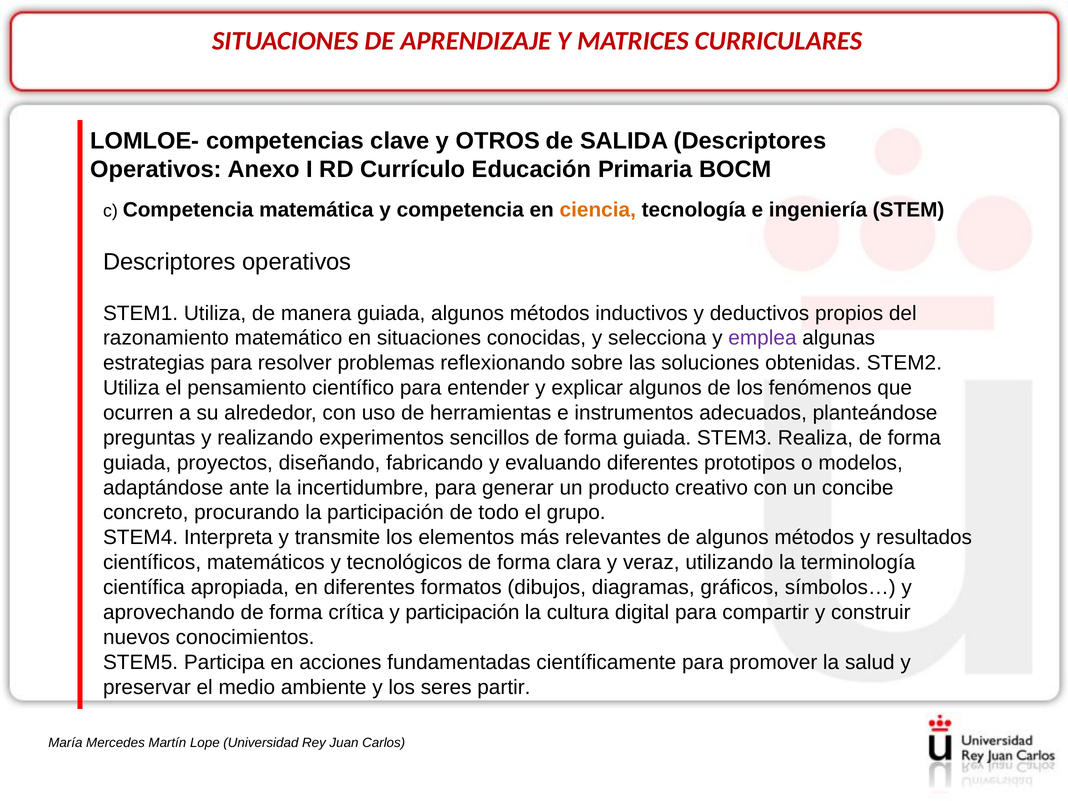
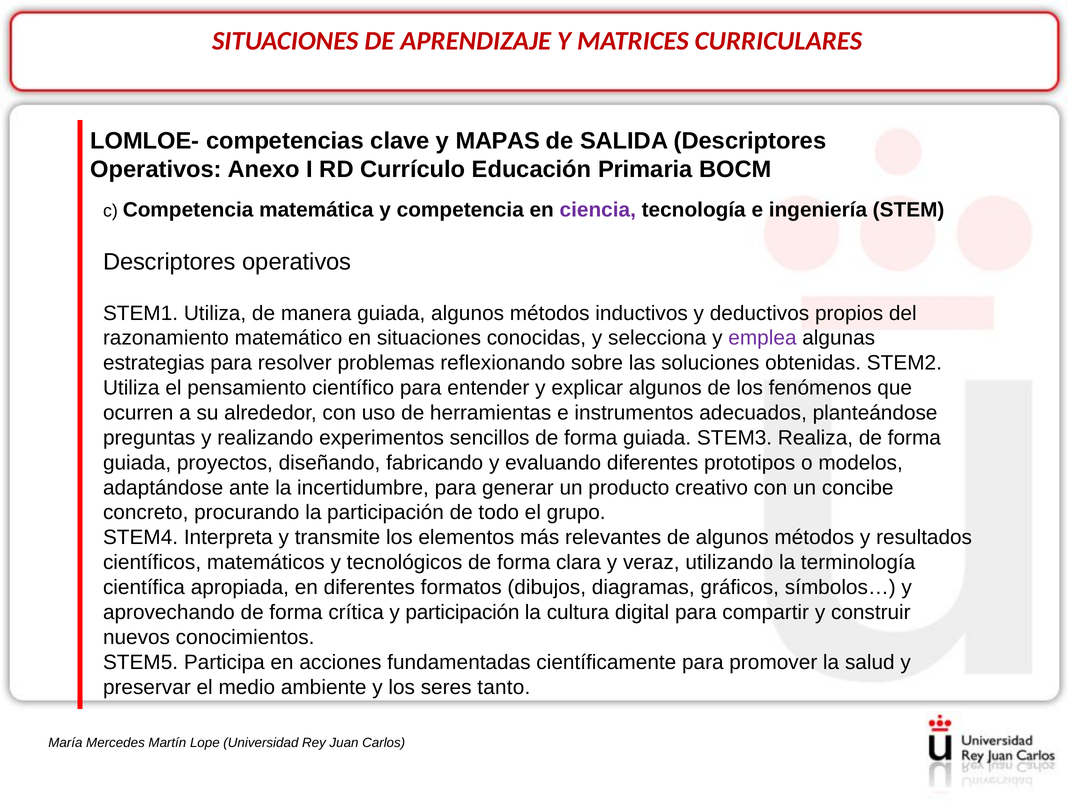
OTROS: OTROS -> MAPAS (498, 141)
ciencia colour: orange -> purple (598, 210)
partir: partir -> tanto (504, 687)
